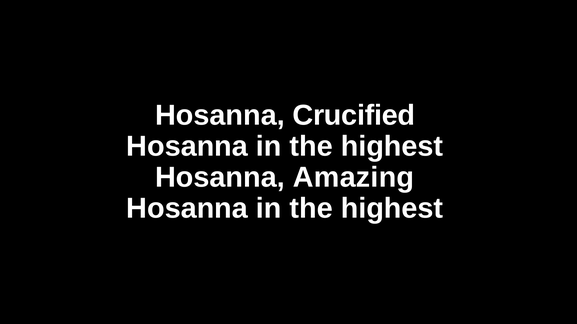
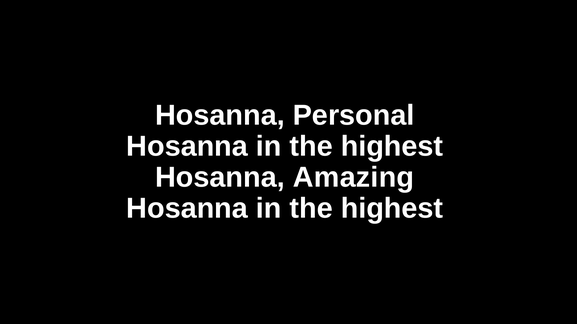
Crucified: Crucified -> Personal (354, 115)
